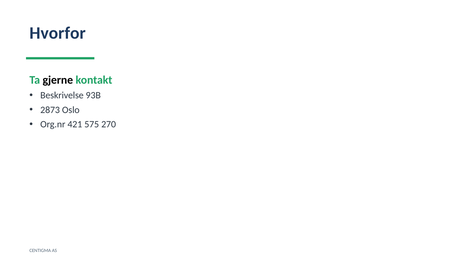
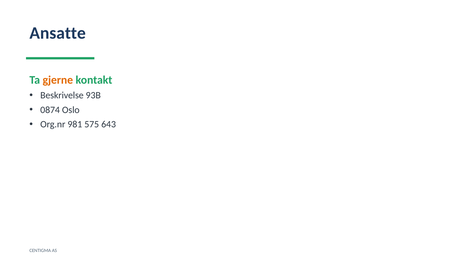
Hvorfor: Hvorfor -> Ansatte (58, 33)
gjerne colour: black -> orange (58, 80)
2873: 2873 -> 0874 (50, 110)
421: 421 -> 981 (75, 124)
270: 270 -> 643 (109, 124)
